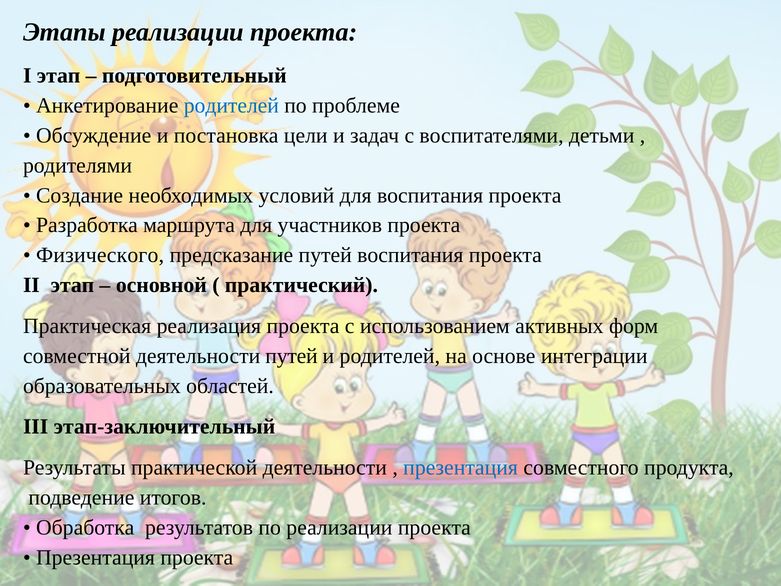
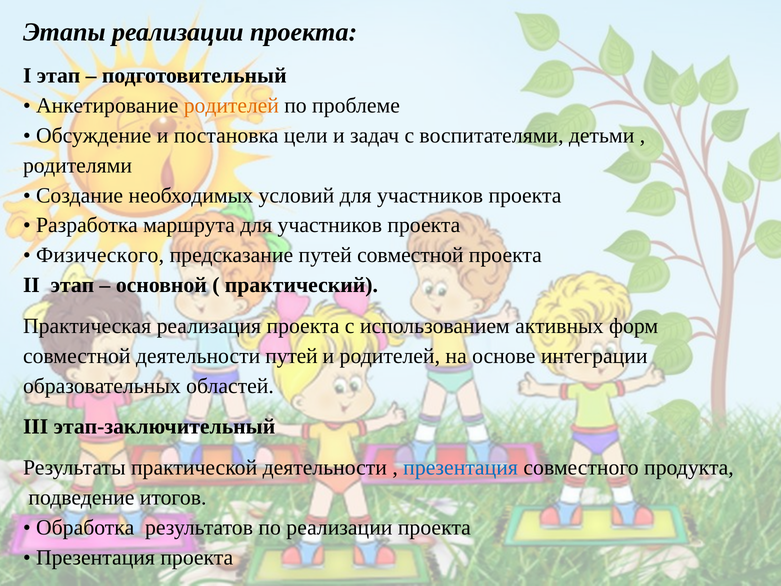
родителей colour: blue -> orange (231, 105)
условий для воспитания: воспитания -> участников (430, 195)
путей воспитания: воспитания -> совместной (410, 255)
